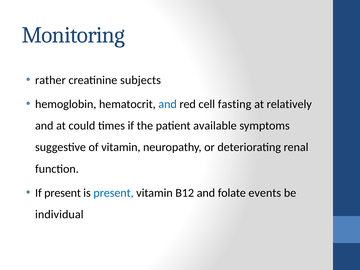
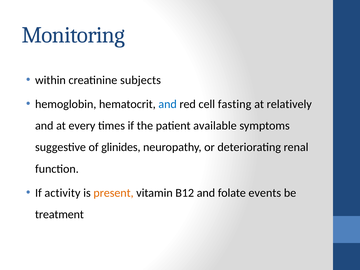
rather: rather -> within (50, 80)
could: could -> every (82, 126)
of vitamin: vitamin -> glinides (121, 147)
If present: present -> activity (62, 193)
present colour: blue -> orange (114, 193)
individual: individual -> treatment (59, 214)
